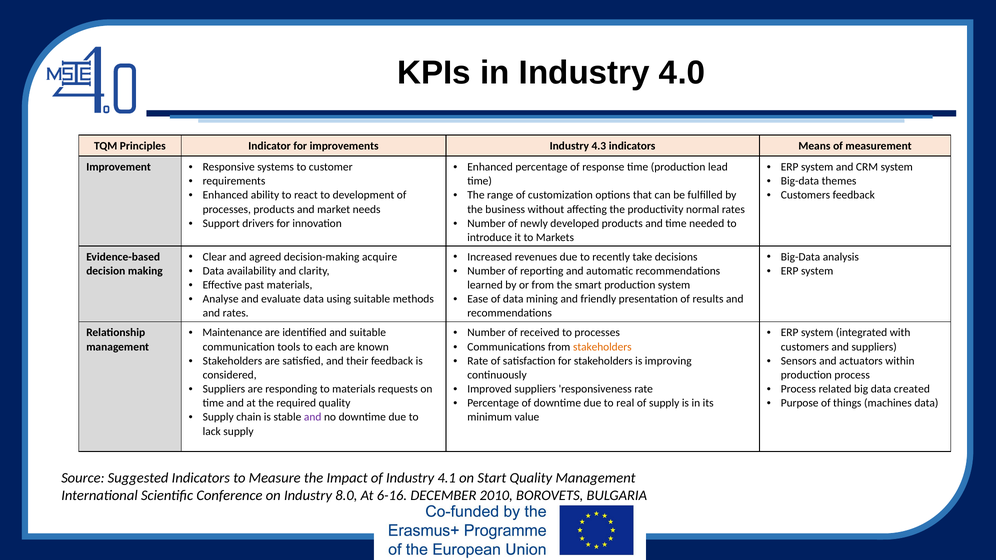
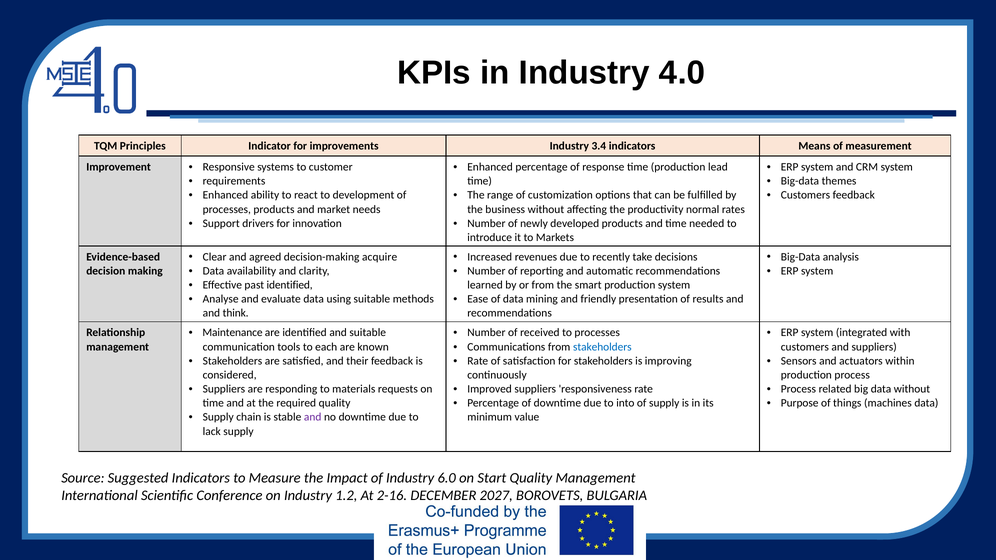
4.3: 4.3 -> 3.4 (599, 146)
past materials: materials -> identified (290, 285)
and rates: rates -> think (236, 313)
stakeholders colour: orange -> blue (602, 347)
data created: created -> without (912, 389)
real: real -> into (625, 403)
4.1: 4.1 -> 6.0 (447, 478)
8.0: 8.0 -> 1.2 (346, 496)
6-16: 6-16 -> 2-16 (392, 496)
2010: 2010 -> 2027 (496, 496)
